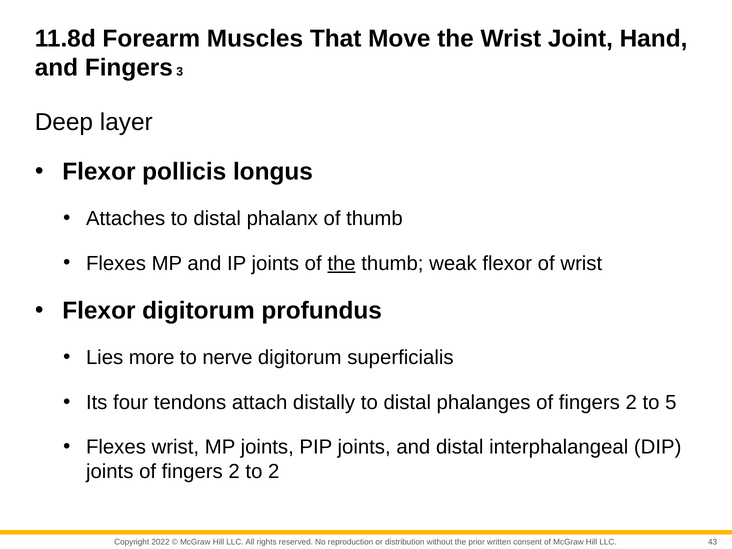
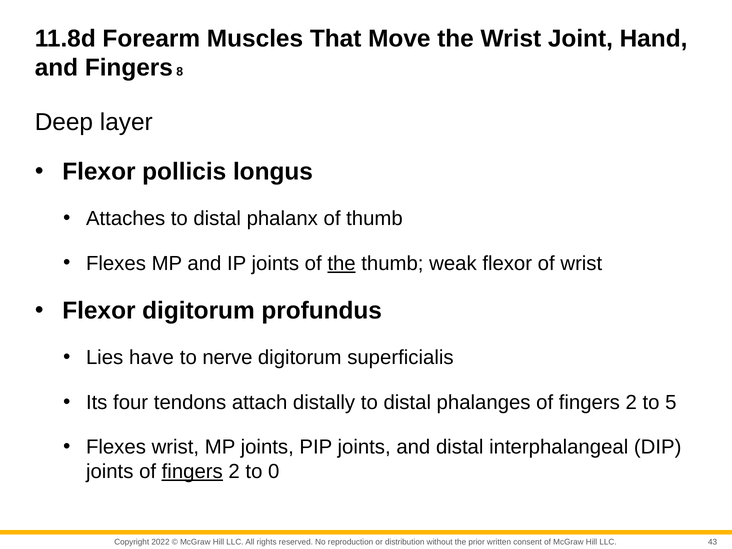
3: 3 -> 8 (180, 72)
more: more -> have (151, 358)
fingers underline: none -> present (192, 472)
to 2: 2 -> 0 (274, 472)
